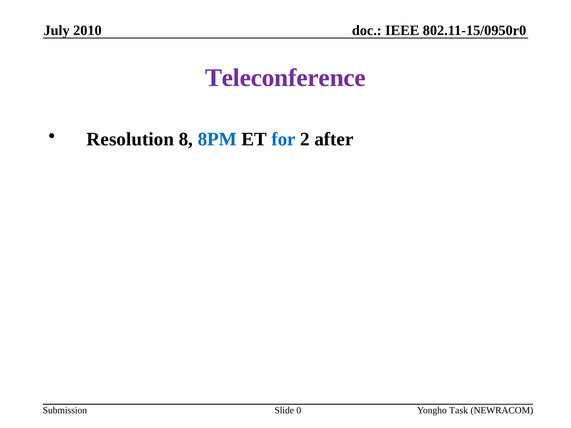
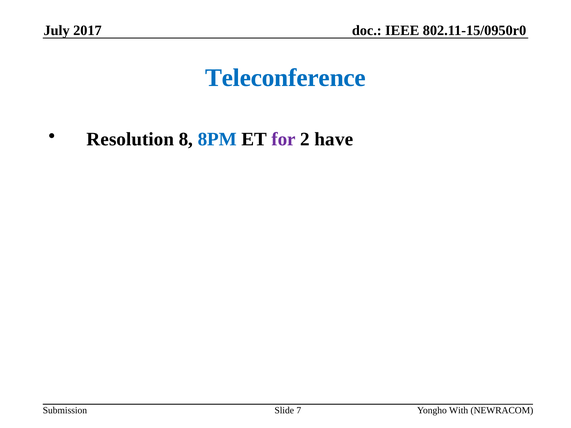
2010: 2010 -> 2017 (87, 30)
Teleconference colour: purple -> blue (285, 78)
for colour: blue -> purple (284, 139)
after: after -> have (334, 139)
0: 0 -> 7 (299, 411)
Task: Task -> With (459, 411)
